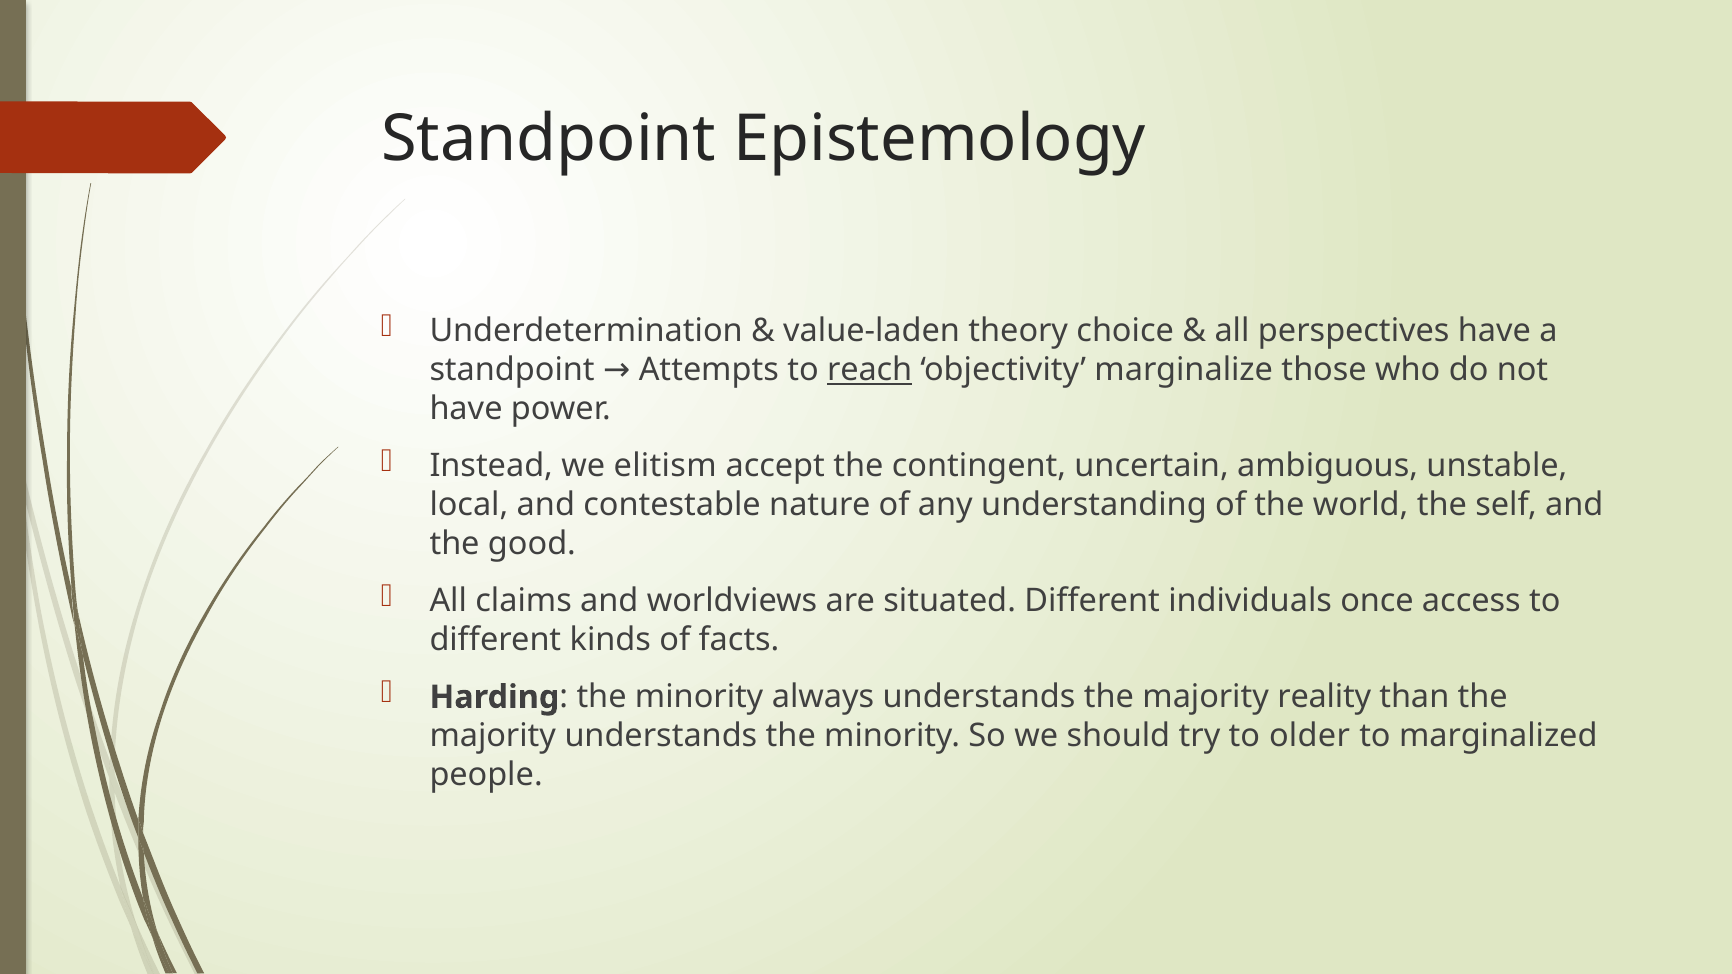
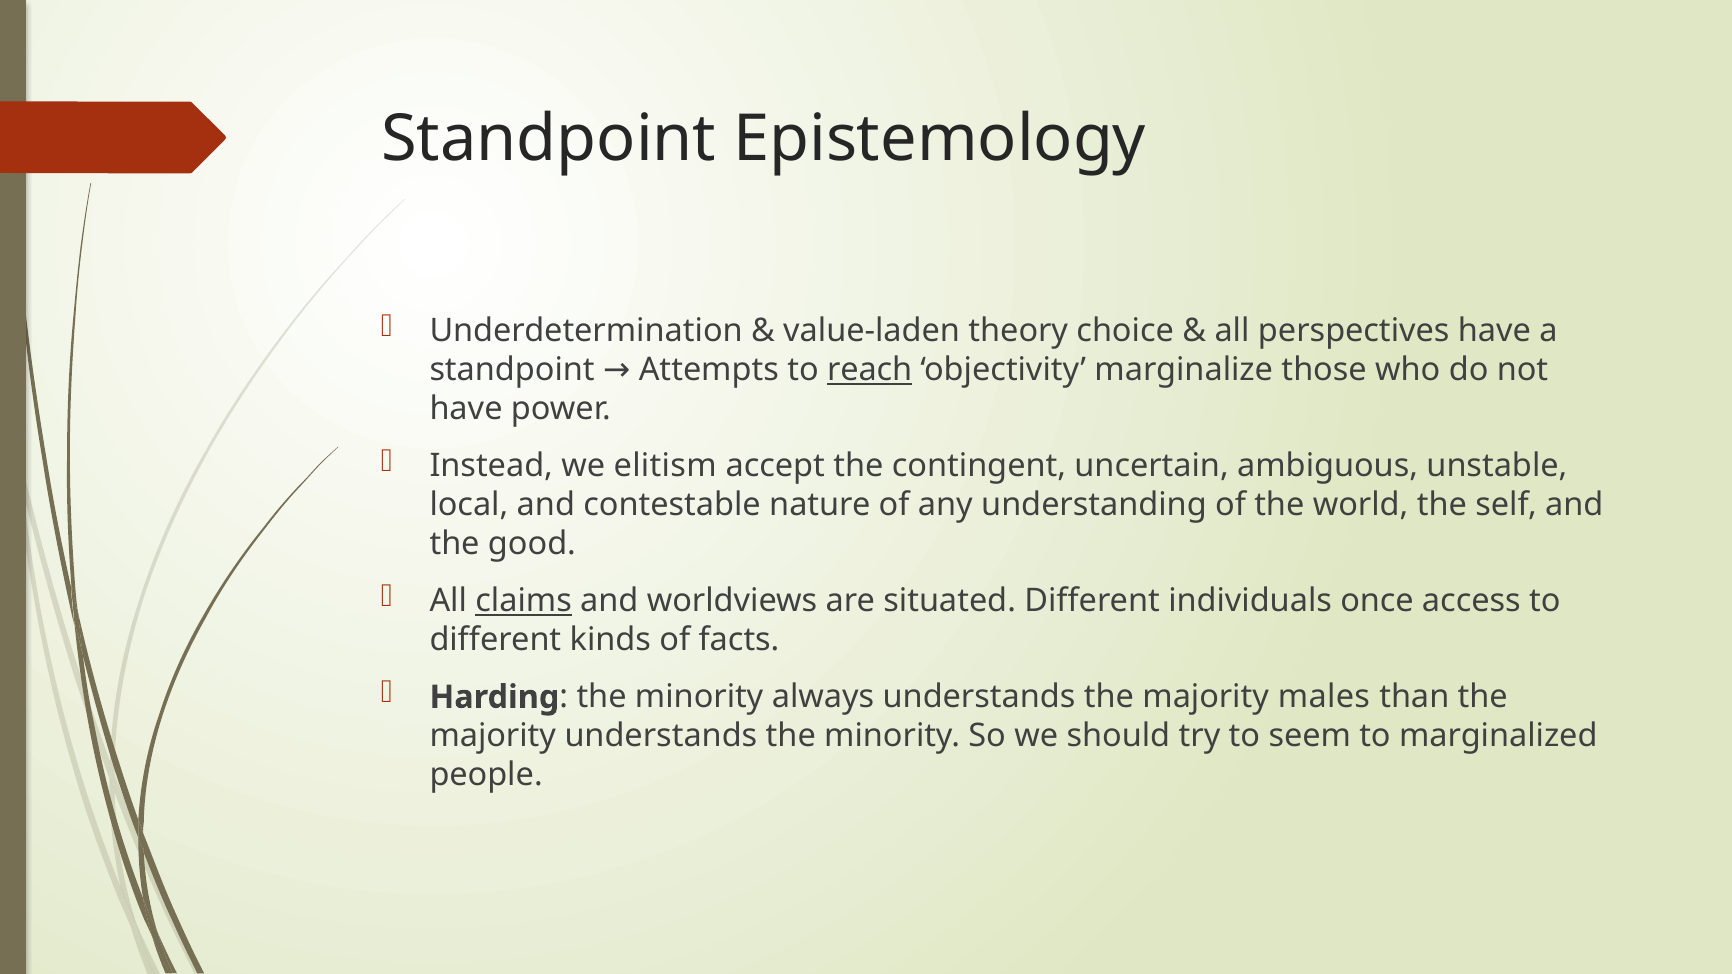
claims underline: none -> present (524, 601)
reality: reality -> males (1324, 697)
older: older -> seem (1310, 736)
